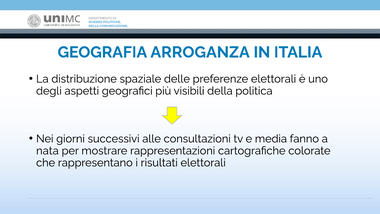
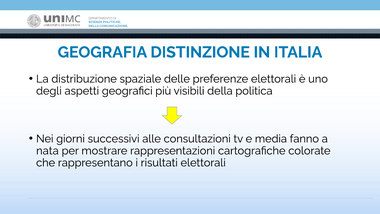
ARROGANZA: ARROGANZA -> DISTINZIONE (200, 52)
